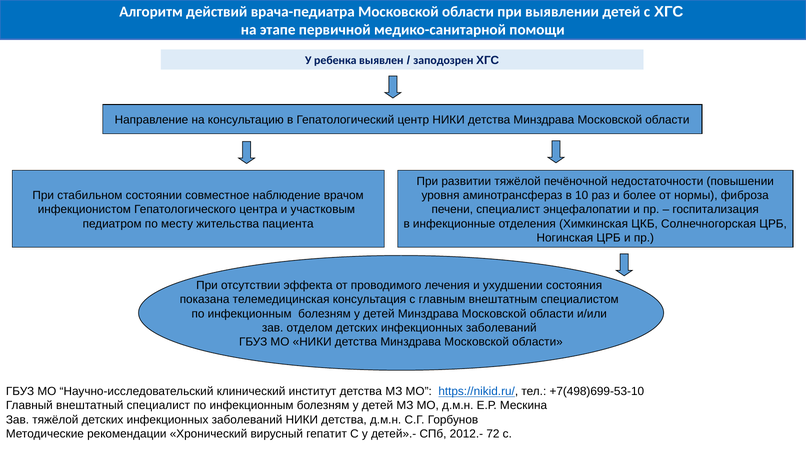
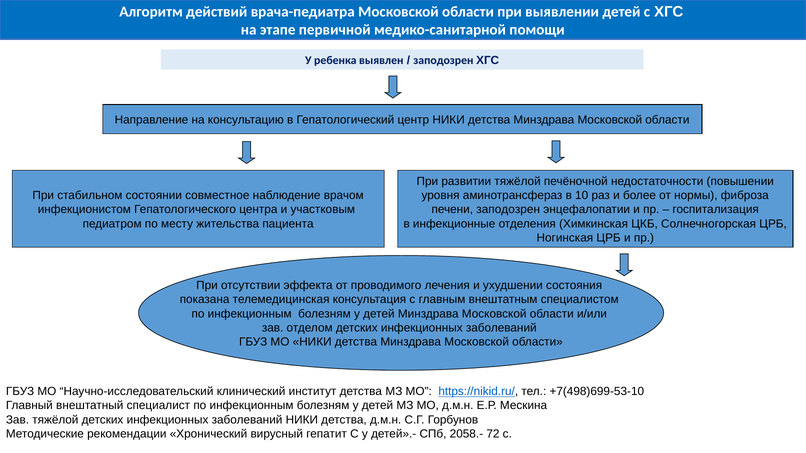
печени специалист: специалист -> заподозрен (508, 210)
2012.-: 2012.- -> 2058.- (466, 434)
